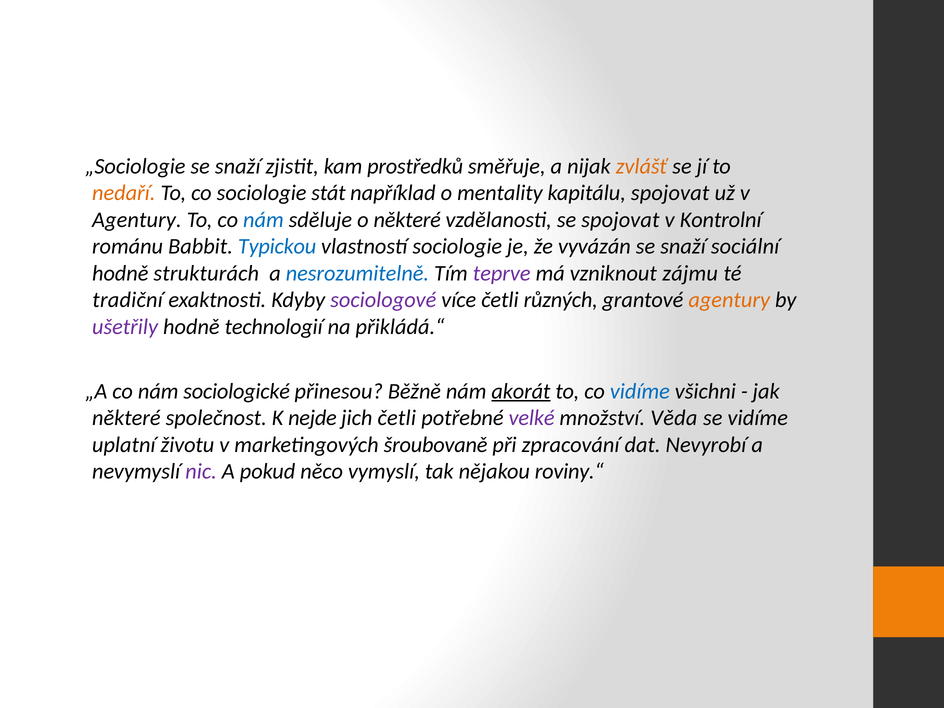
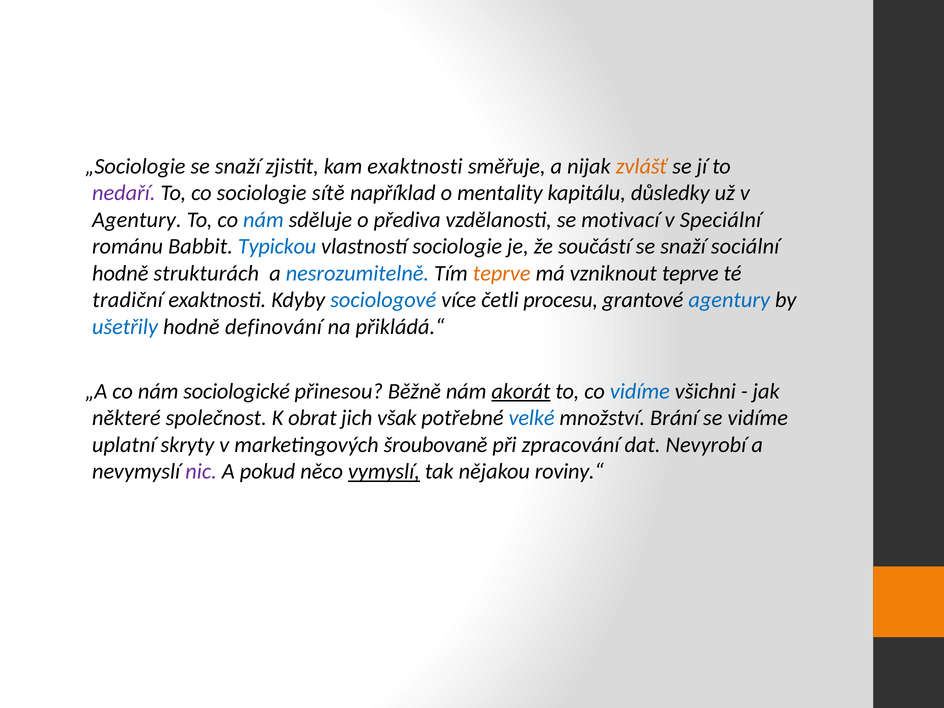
kam prostředků: prostředků -> exaktnosti (415, 166)
nedaří colour: orange -> purple (124, 193)
stát: stát -> sítě (328, 193)
kapitálu spojovat: spojovat -> důsledky (670, 193)
o některé: některé -> přediva (407, 220)
se spojovat: spojovat -> motivací (620, 220)
Kontrolní: Kontrolní -> Speciální (720, 220)
vyvázán: vyvázán -> součástí (594, 247)
teprve colour: purple -> orange (502, 273)
vzniknout zájmu: zájmu -> teprve (690, 273)
sociologové colour: purple -> blue (383, 300)
různých: různých -> procesu (561, 300)
agentury colour: orange -> blue (729, 300)
ušetřily colour: purple -> blue (125, 327)
technologií: technologií -> definování (273, 327)
nejde: nejde -> obrat (312, 418)
jich četli: četli -> však (397, 418)
velké colour: purple -> blue (532, 418)
Věda: Věda -> Brání (674, 418)
životu: životu -> skryty (187, 445)
vymyslí underline: none -> present (384, 472)
